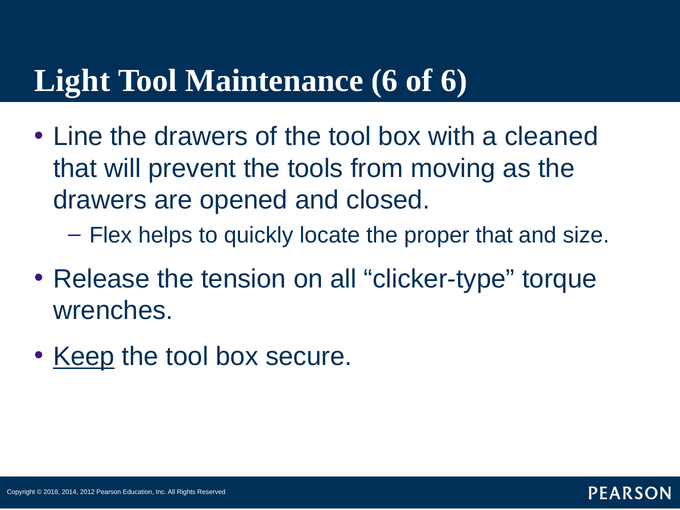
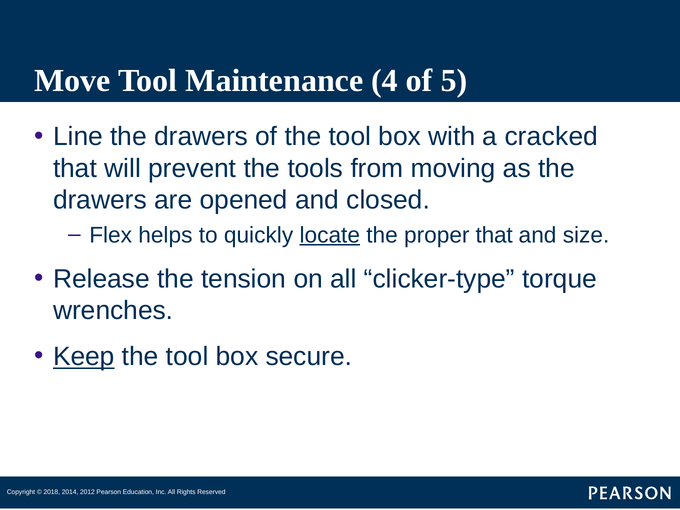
Light: Light -> Move (72, 81)
Maintenance 6: 6 -> 4 (385, 81)
of 6: 6 -> 5 (454, 81)
cleaned: cleaned -> cracked (551, 137)
locate underline: none -> present (330, 235)
